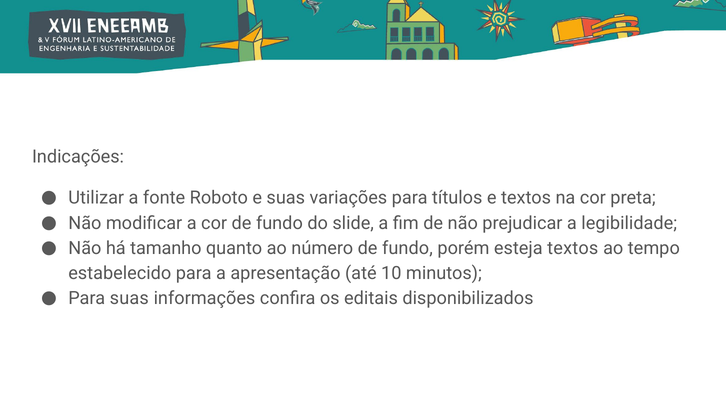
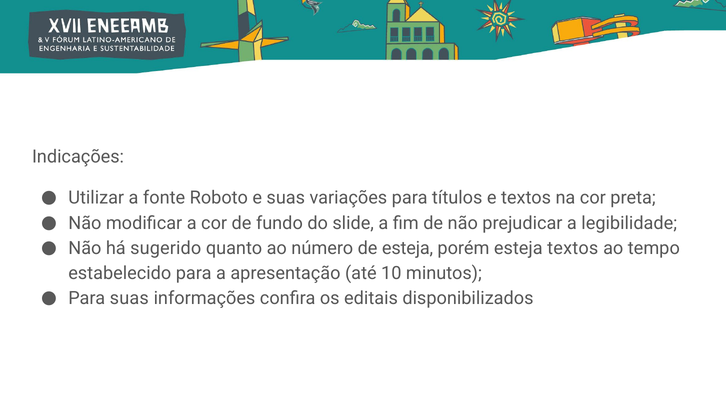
tamanho: tamanho -> sugerido (166, 248)
número de fundo: fundo -> esteja (408, 248)
